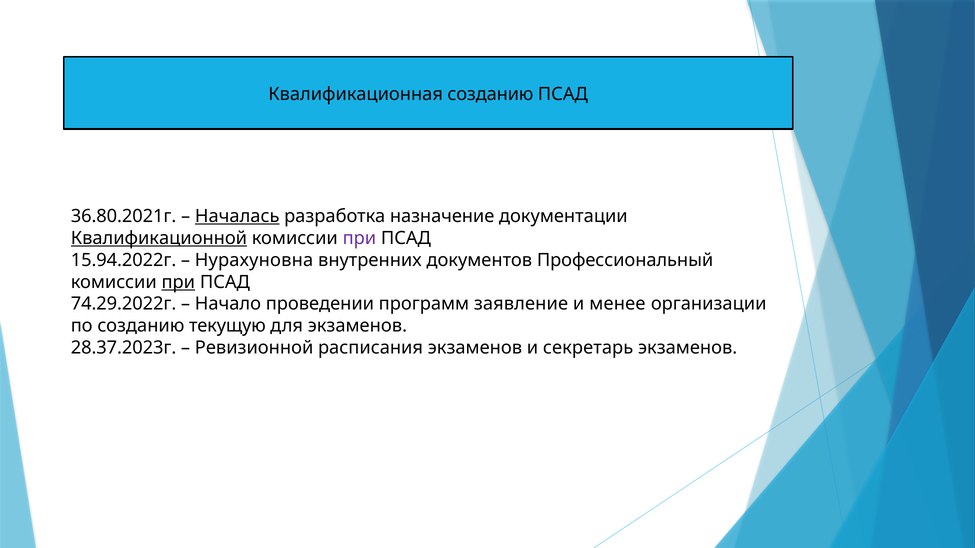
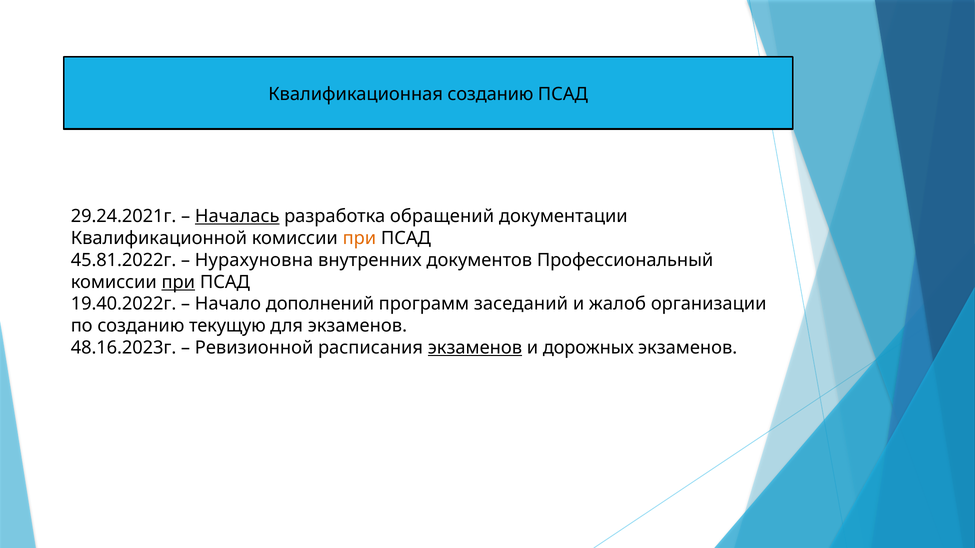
36.80.2021г: 36.80.2021г -> 29.24.2021г (124, 216)
назначение: назначение -> обращений (442, 216)
Квалификационной underline: present -> none (159, 238)
при colour: purple -> orange (359, 238)
15.94.2022г: 15.94.2022г -> 45.81.2022г (124, 260)
74.29.2022г: 74.29.2022г -> 19.40.2022г (124, 304)
проведении: проведении -> дополнений (320, 304)
заявление: заявление -> заседаний (521, 304)
менее: менее -> жалоб (617, 304)
28.37.2023г: 28.37.2023г -> 48.16.2023г (124, 348)
экзаменов underline: none -> present (475, 348)
секретарь: секретарь -> дорожных (588, 348)
